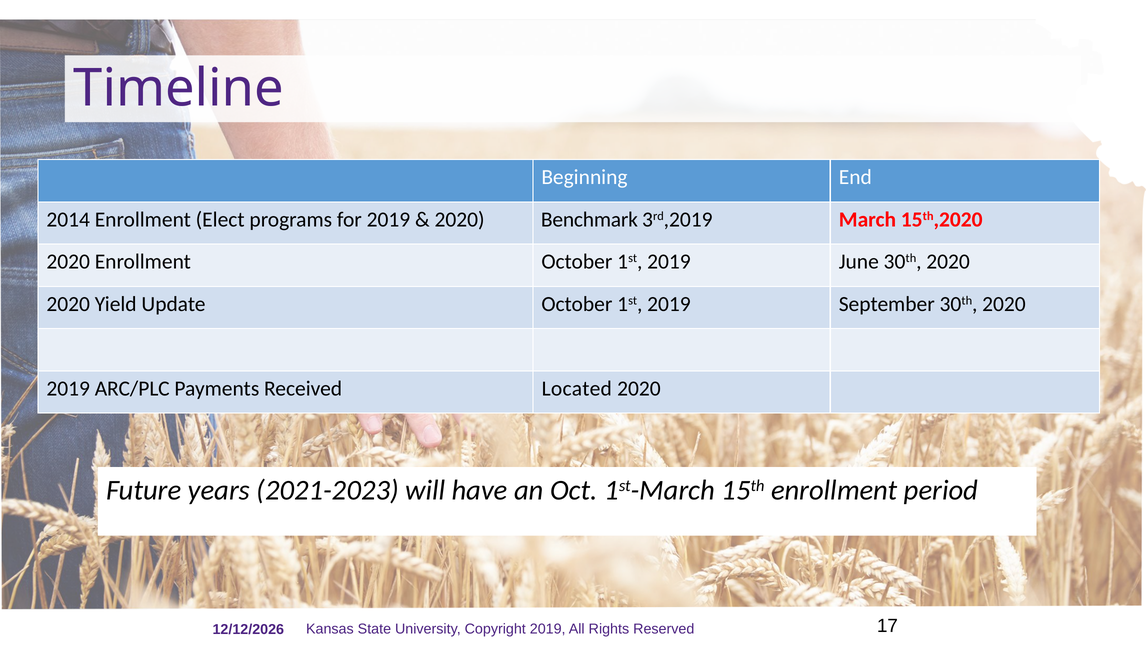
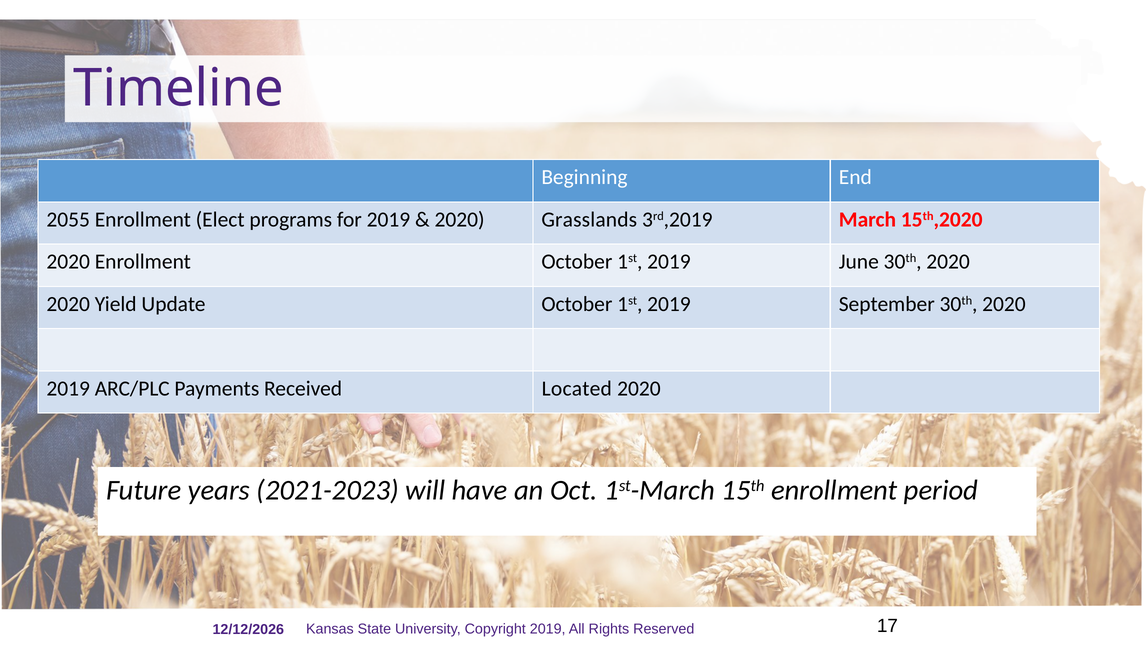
2014: 2014 -> 2055 (68, 219)
Benchmark: Benchmark -> Grasslands (589, 219)
